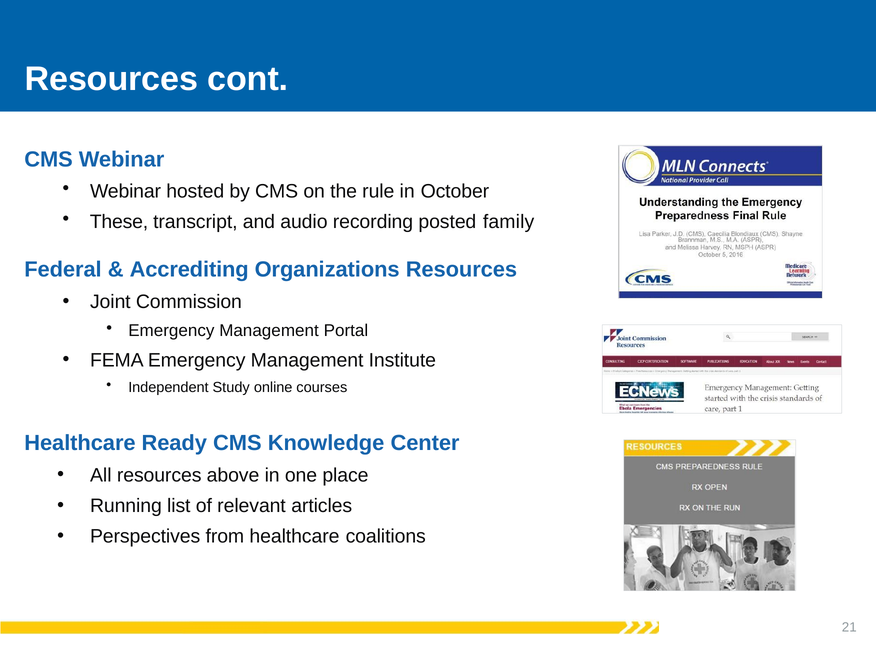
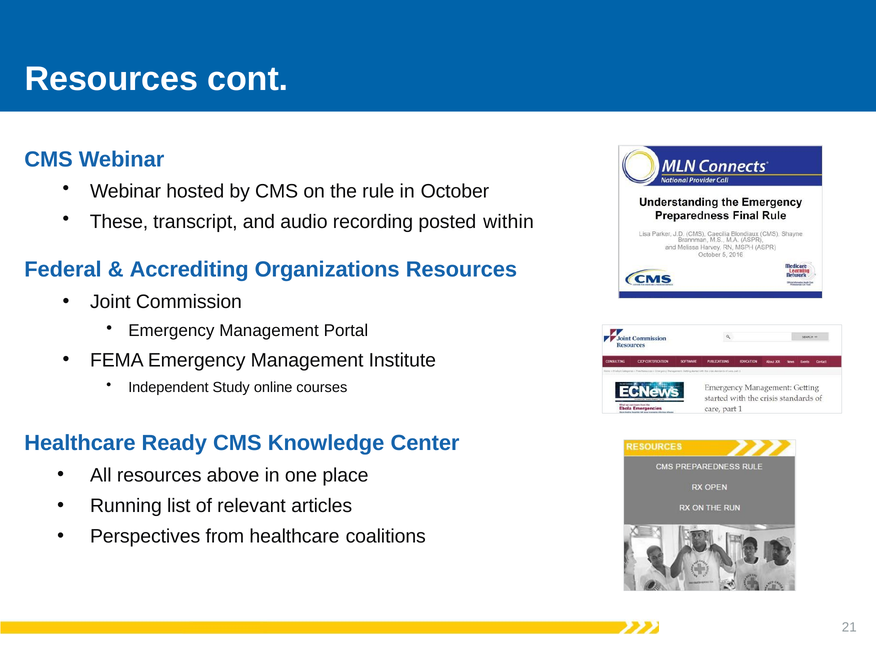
family: family -> within (509, 222)
